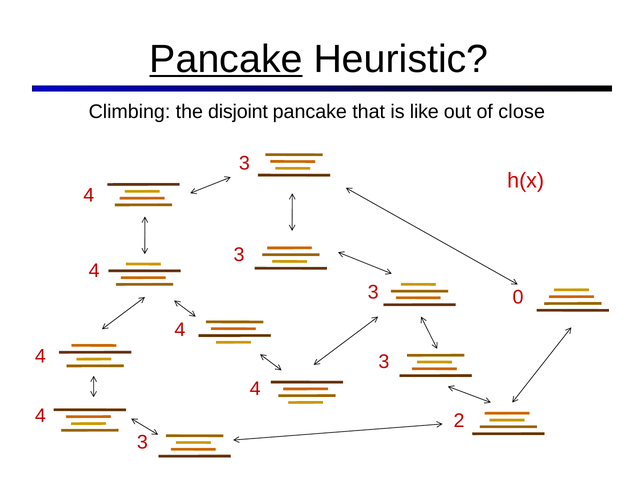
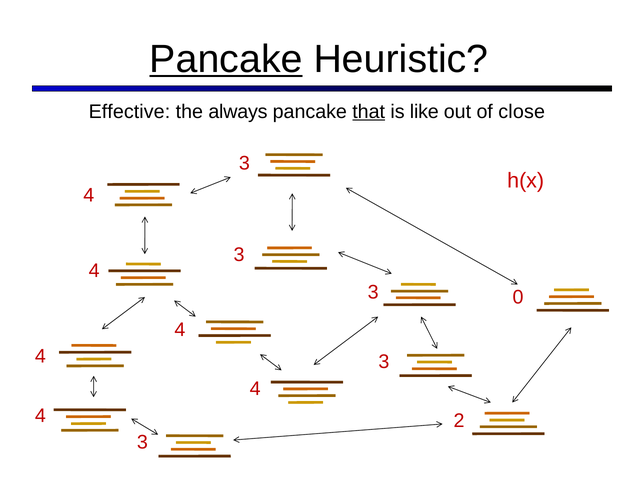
Climbing: Climbing -> Effective (129, 112)
disjoint: disjoint -> always (238, 112)
that underline: none -> present (369, 112)
